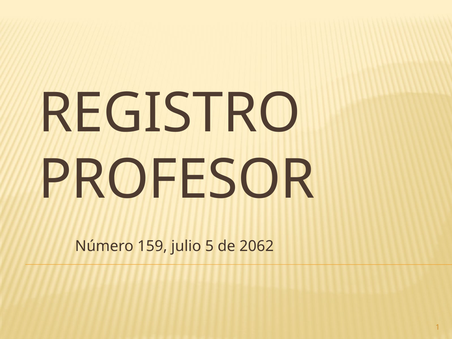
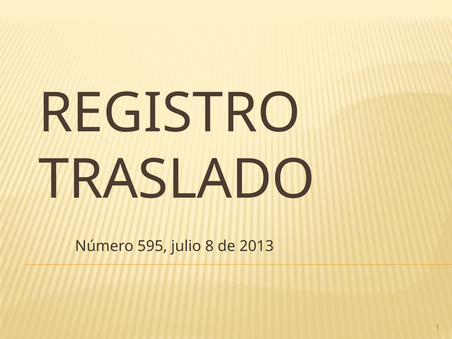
PROFESOR: PROFESOR -> TRASLADO (177, 180)
159: 159 -> 595 (152, 246)
5: 5 -> 8 (209, 246)
2062: 2062 -> 2013 (257, 246)
